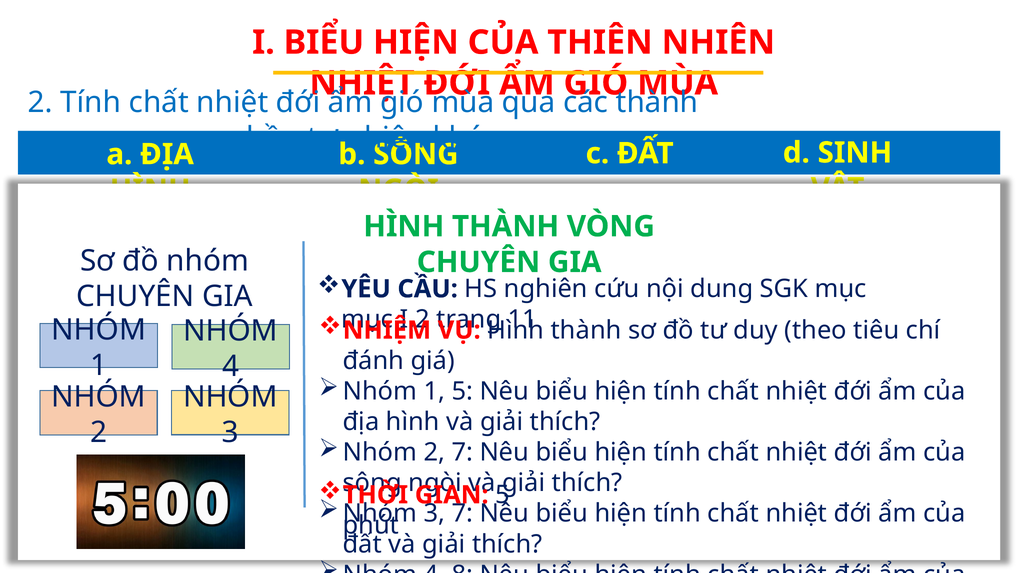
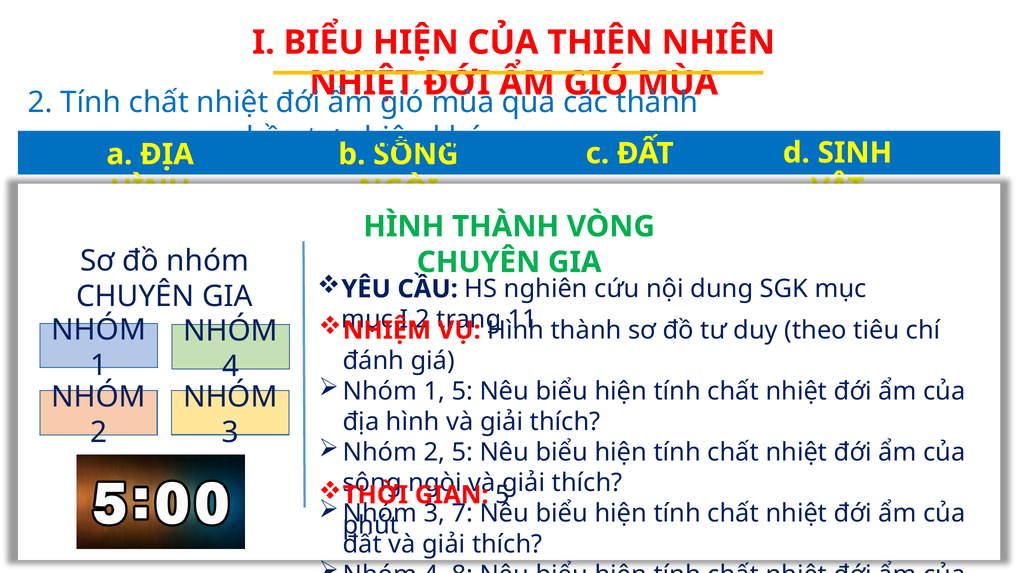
2 7: 7 -> 5 (462, 453)
